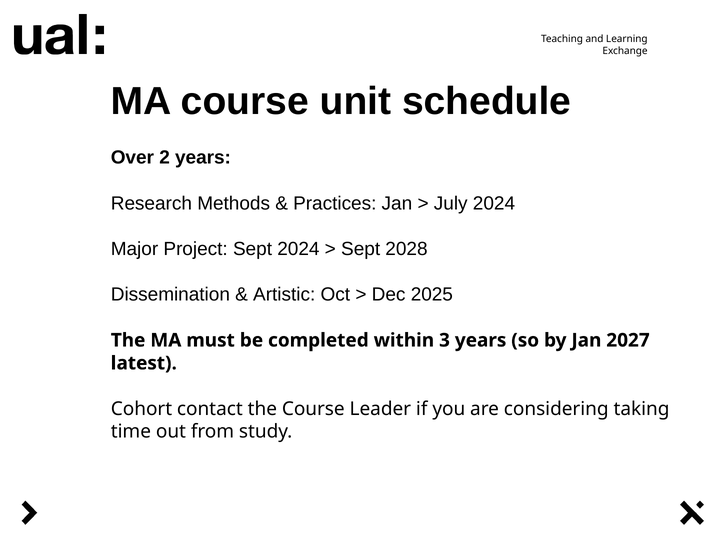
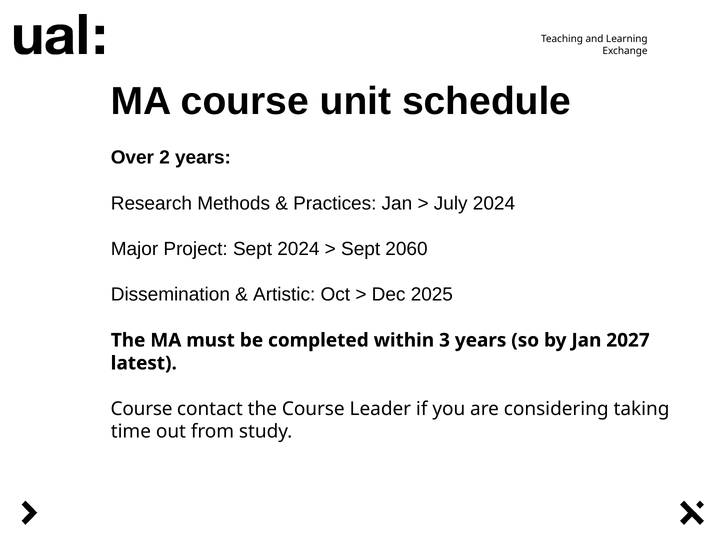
2028: 2028 -> 2060 (406, 249)
Cohort: Cohort -> Course (142, 409)
